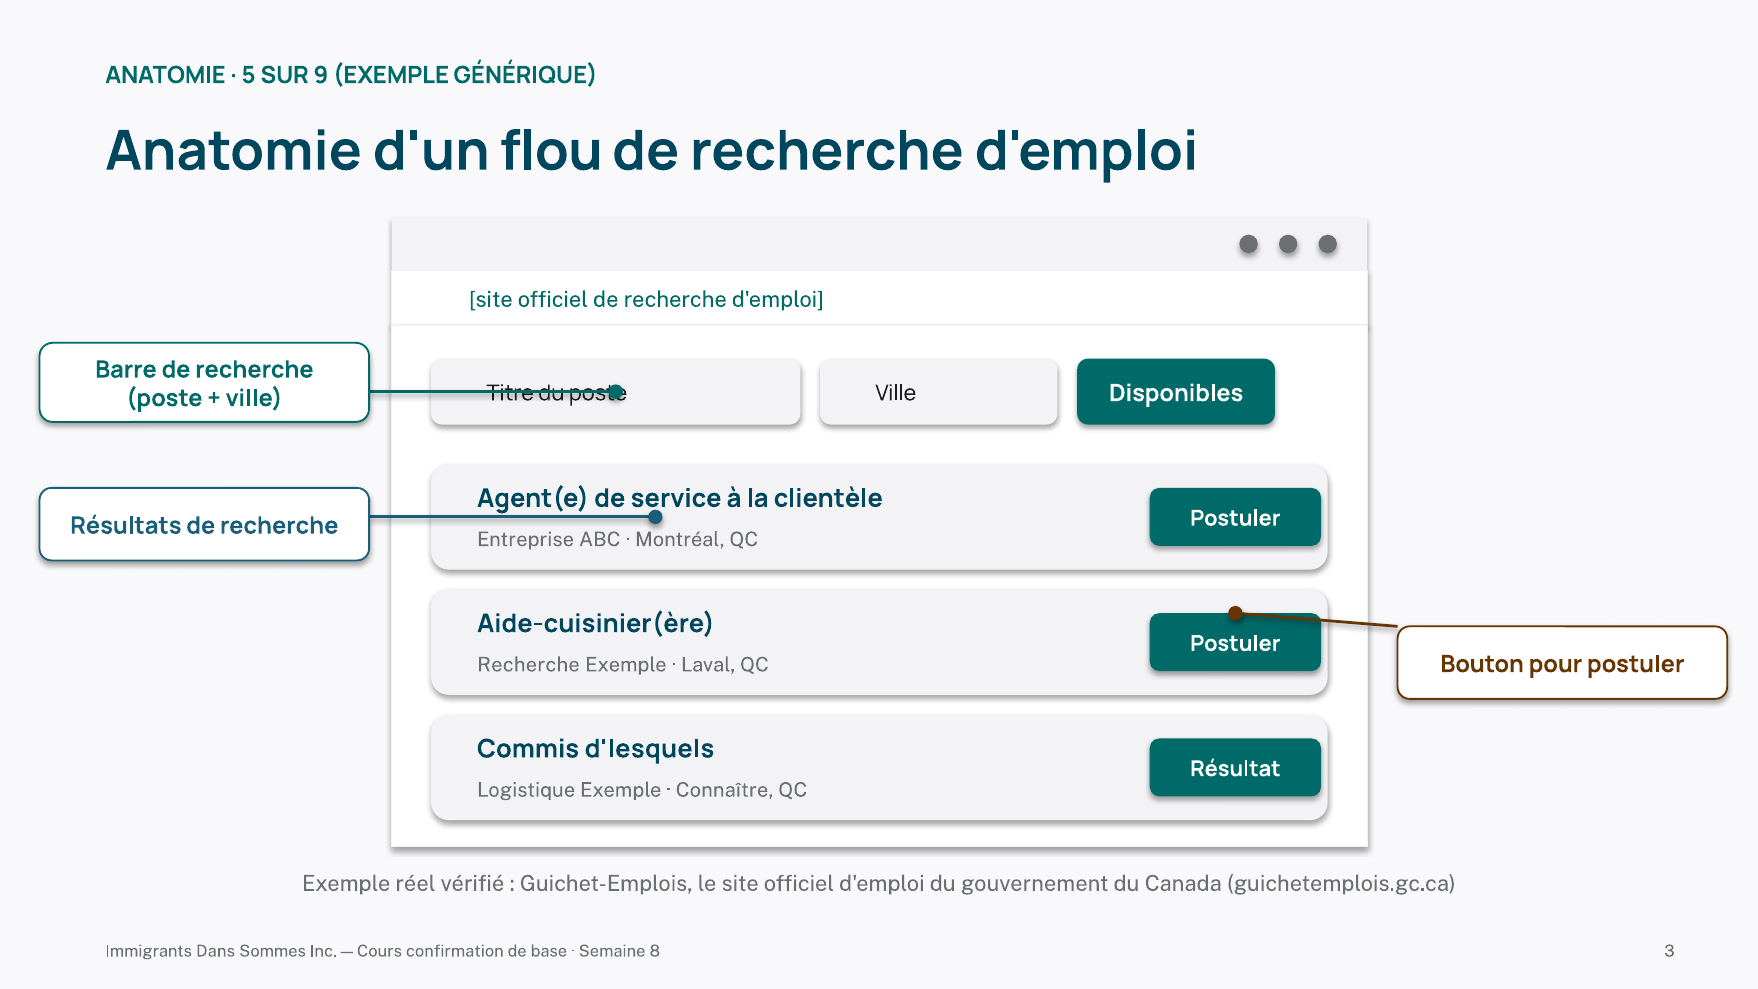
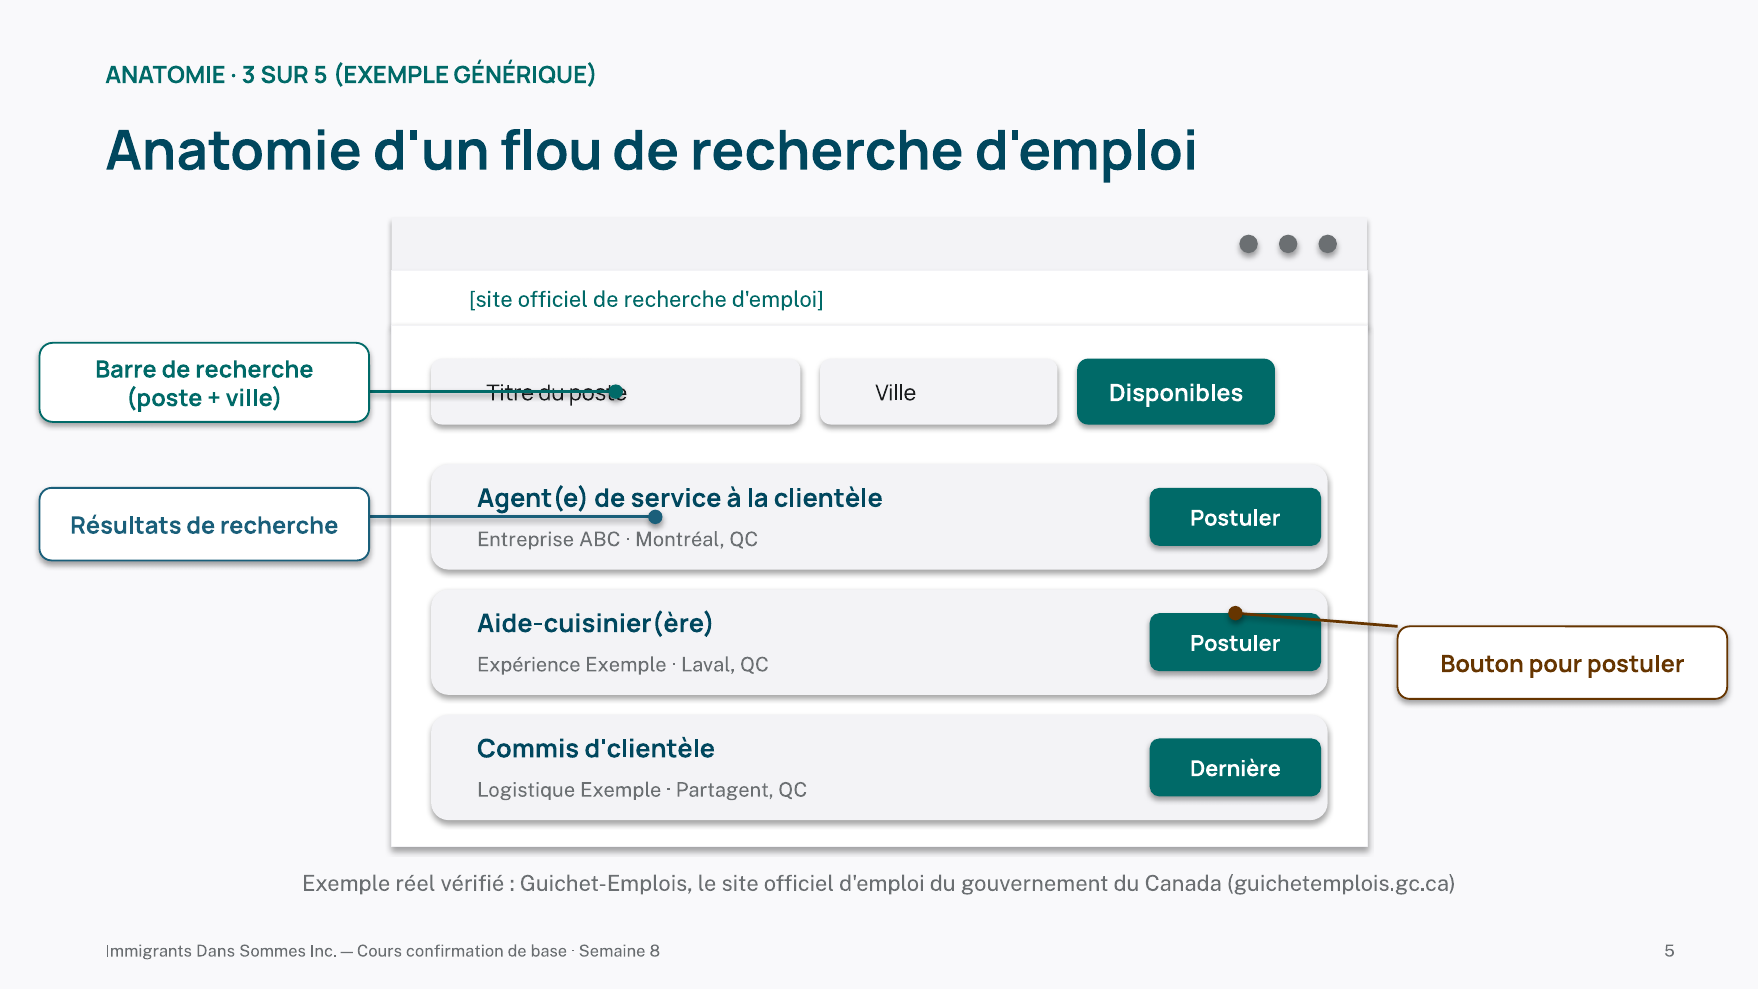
5: 5 -> 3 (249, 75)
SUR 9: 9 -> 5 (321, 75)
Recherche: Recherche -> Expérience (529, 665)
d'lesquels: d'lesquels -> d'clientèle (650, 749)
Résultat: Résultat -> Dernière (1235, 769)
Connaître: Connaître -> Partagent (725, 790)
8 3: 3 -> 5 (1669, 951)
